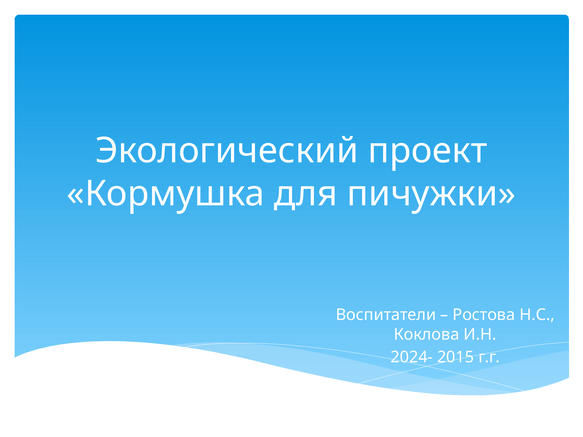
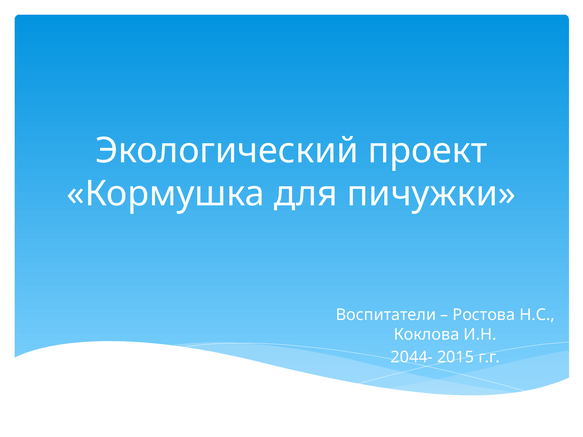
2024-: 2024- -> 2044- (412, 357)
